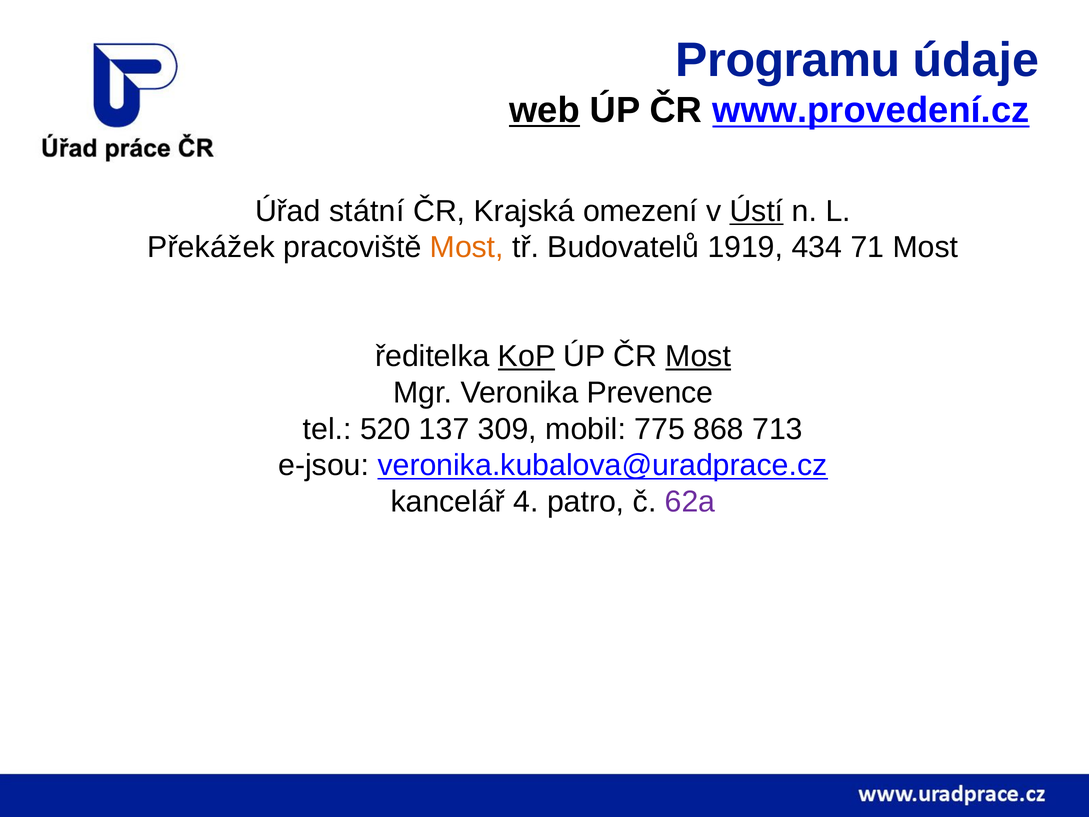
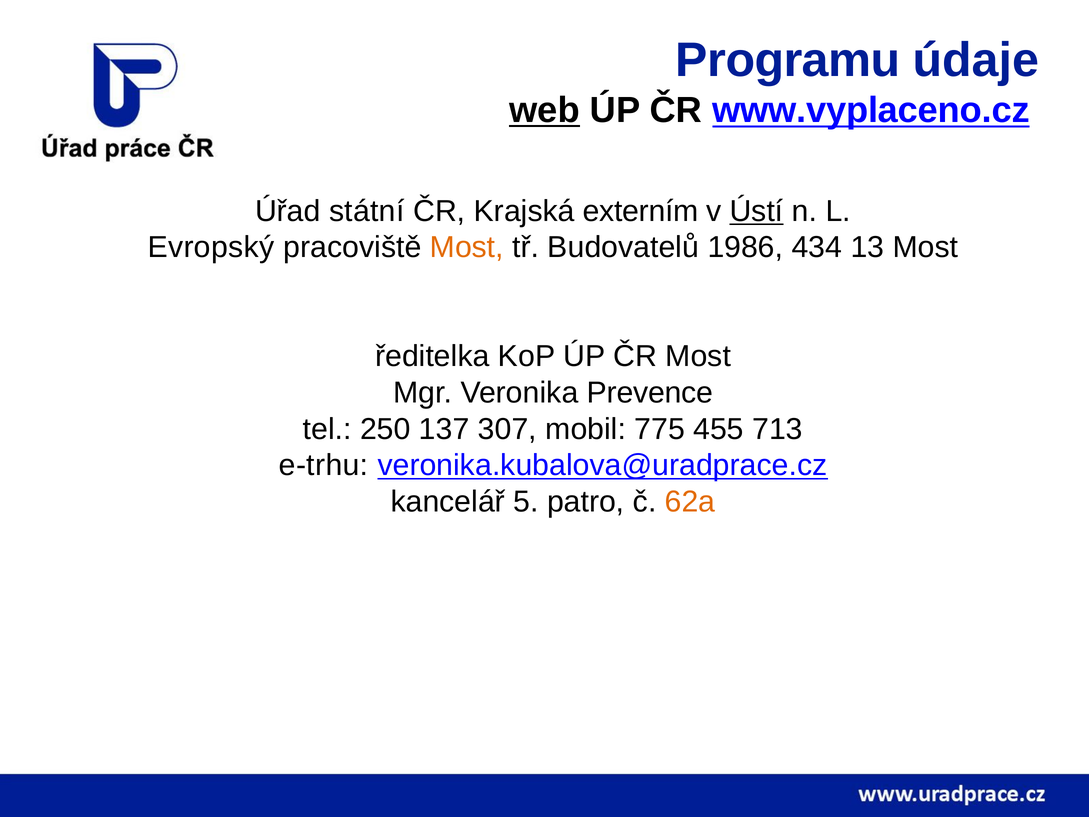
www.provedení.cz: www.provedení.cz -> www.vyplaceno.cz (871, 110)
omezení: omezení -> externím (641, 211)
Překážek: Překážek -> Evropský (211, 247)
1919: 1919 -> 1986 (745, 247)
71: 71 -> 13 (867, 247)
KoP underline: present -> none (527, 356)
Most underline: present -> none (698, 356)
520: 520 -> 250 (385, 429)
309: 309 -> 307 (507, 429)
868: 868 -> 455 (719, 429)
e-jsou: e-jsou -> e-trhu (324, 465)
4: 4 -> 5 (526, 502)
62a colour: purple -> orange (690, 502)
